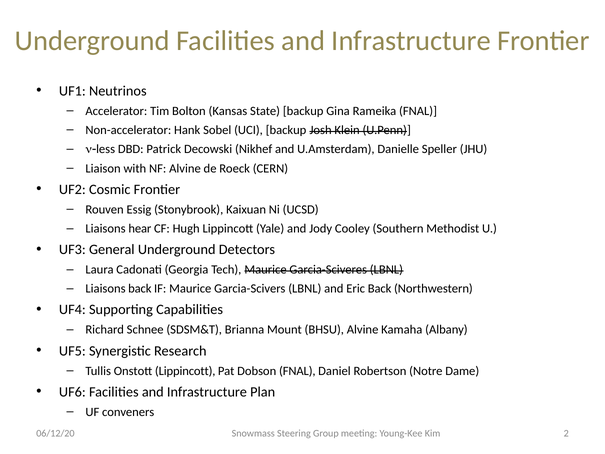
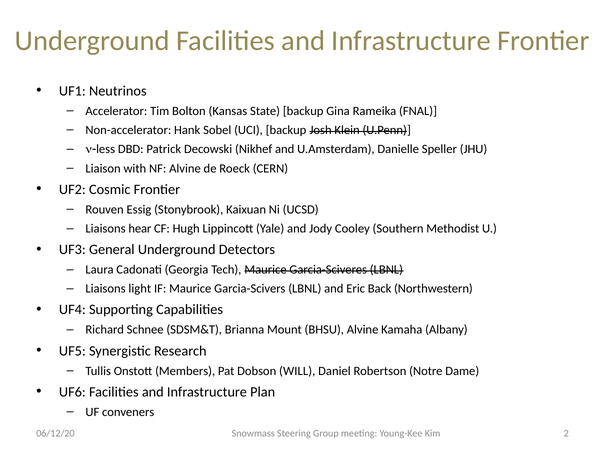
Liaisons back: back -> light (140, 289)
Onstott Lippincott: Lippincott -> Members (185, 371)
Dobson FNAL: FNAL -> WILL (297, 371)
